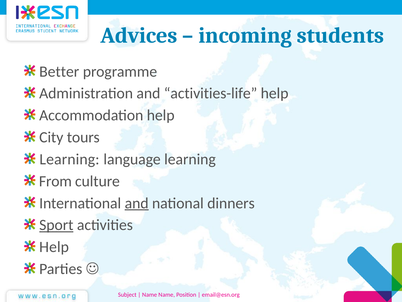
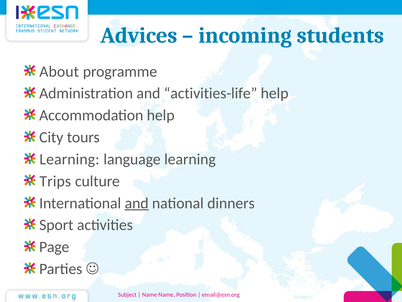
Better: Better -> About (59, 71)
From: From -> Trips (55, 181)
Sport underline: present -> none (56, 225)
Help: Help -> Page (54, 247)
